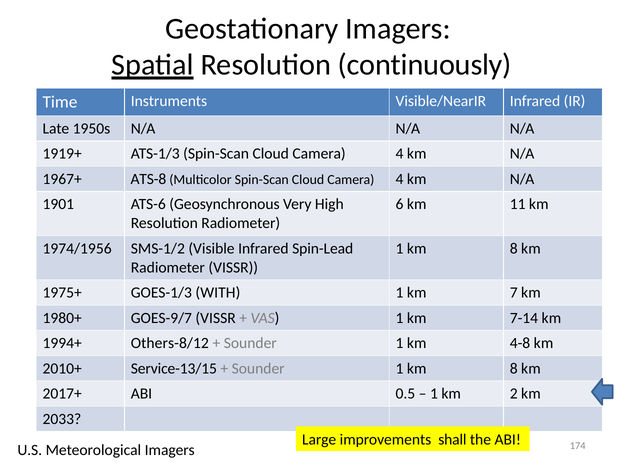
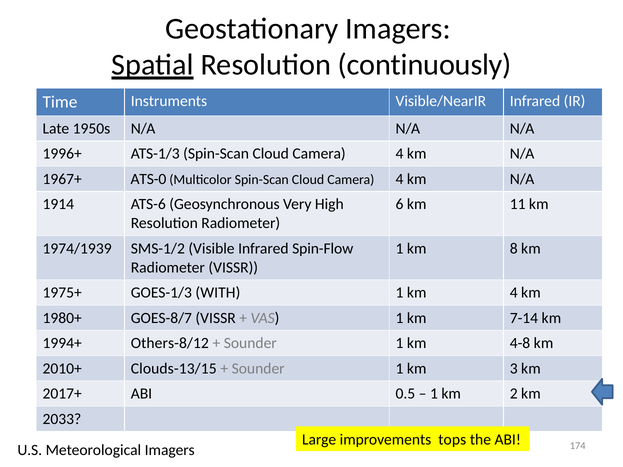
1919+: 1919+ -> 1996+ (62, 154)
ATS-8: ATS-8 -> ATS-0 (148, 179)
1901: 1901 -> 1914 (58, 204)
1974/1956: 1974/1956 -> 1974/1939 (77, 249)
Spin-Lead: Spin-Lead -> Spin-Flow (323, 249)
km 7: 7 -> 4 (514, 293)
GOES-9/7: GOES-9/7 -> GOES-8/7 (161, 318)
Service-13/15: Service-13/15 -> Clouds-13/15 (174, 369)
Sounder 1 km 8: 8 -> 3 (514, 369)
shall: shall -> tops (452, 440)
